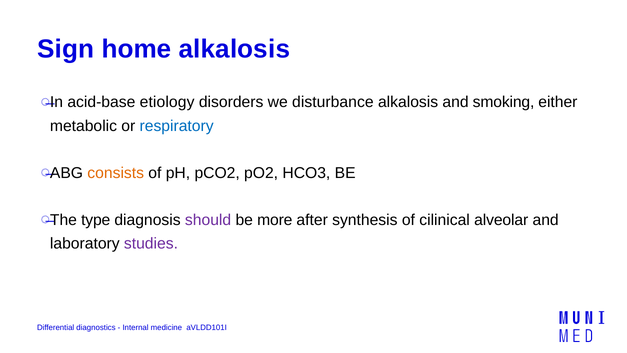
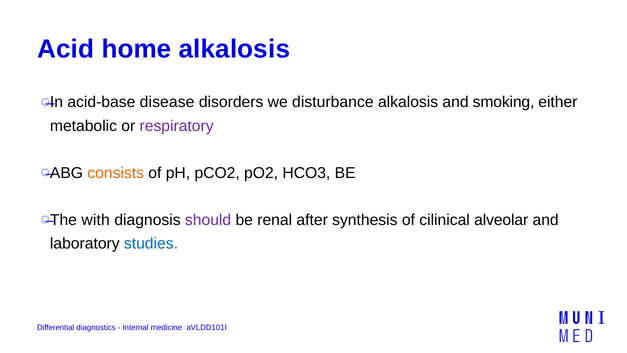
Sign: Sign -> Acid (66, 49)
etiology: etiology -> disease (167, 102)
respiratory colour: blue -> purple (177, 126)
type: type -> with (96, 220)
more: more -> renal (275, 220)
studies colour: purple -> blue (151, 243)
